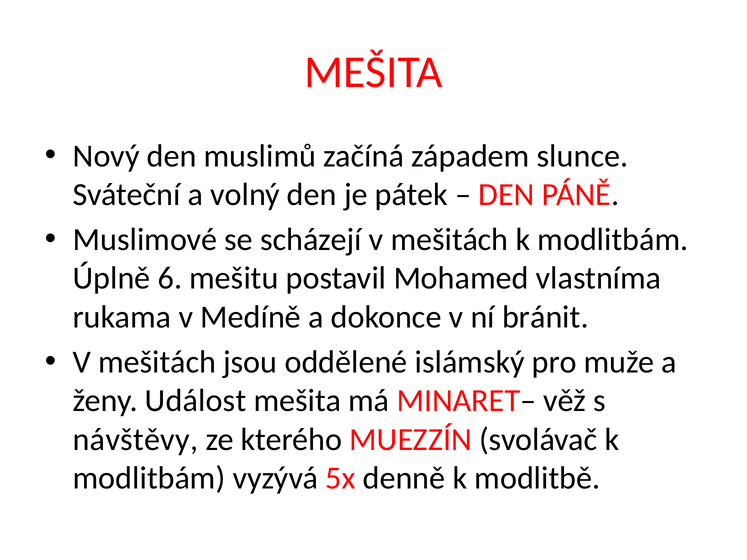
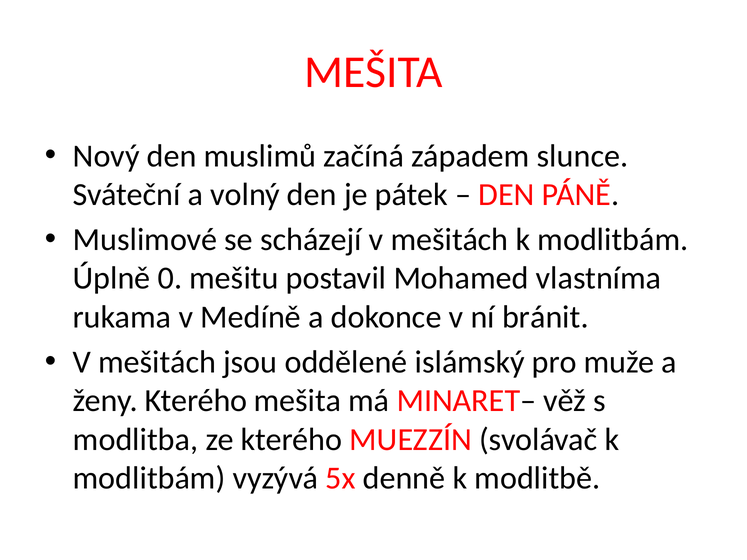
6: 6 -> 0 (170, 279)
ženy Událost: Událost -> Kterého (196, 401)
návštěvy: návštěvy -> modlitba (136, 440)
